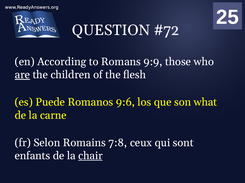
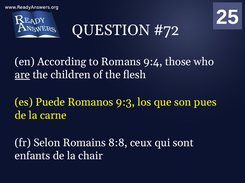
9:9: 9:9 -> 9:4 (153, 62)
9:6: 9:6 -> 9:3 (125, 103)
what: what -> pues (205, 103)
7:8: 7:8 -> 8:8 (118, 143)
chair underline: present -> none (90, 156)
